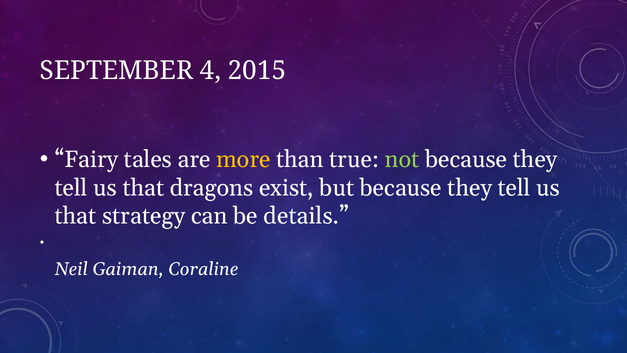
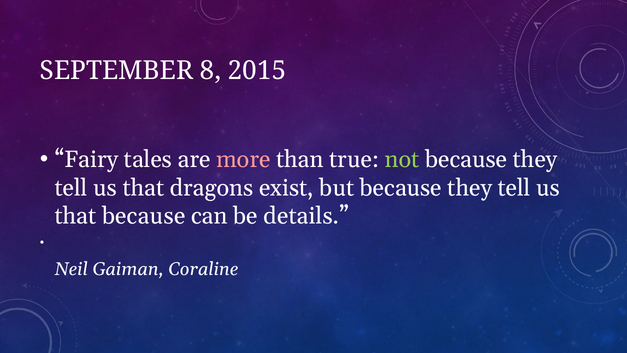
4: 4 -> 8 (211, 71)
more colour: yellow -> pink (243, 159)
that strategy: strategy -> because (144, 216)
